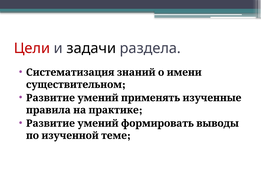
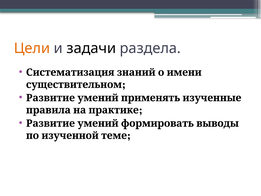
Цели colour: red -> orange (32, 48)
